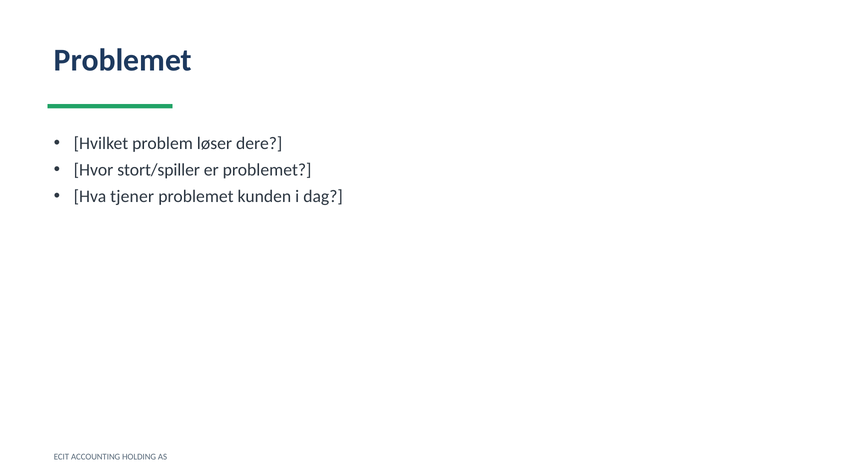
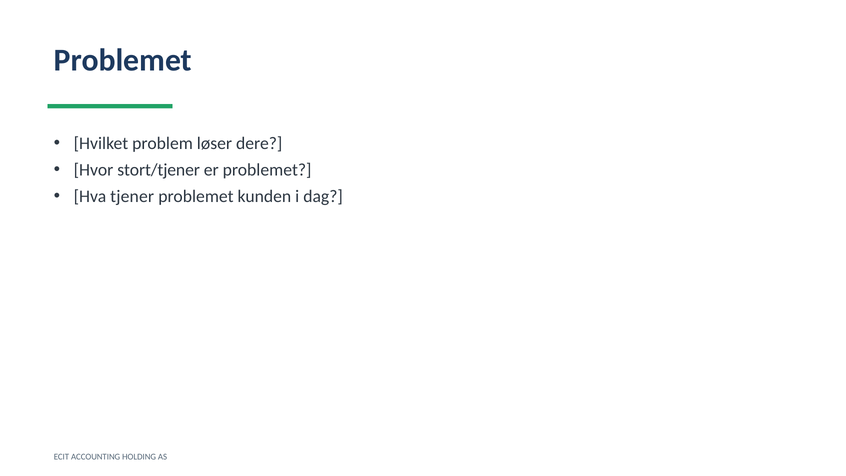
stort/spiller: stort/spiller -> stort/tjener (159, 170)
